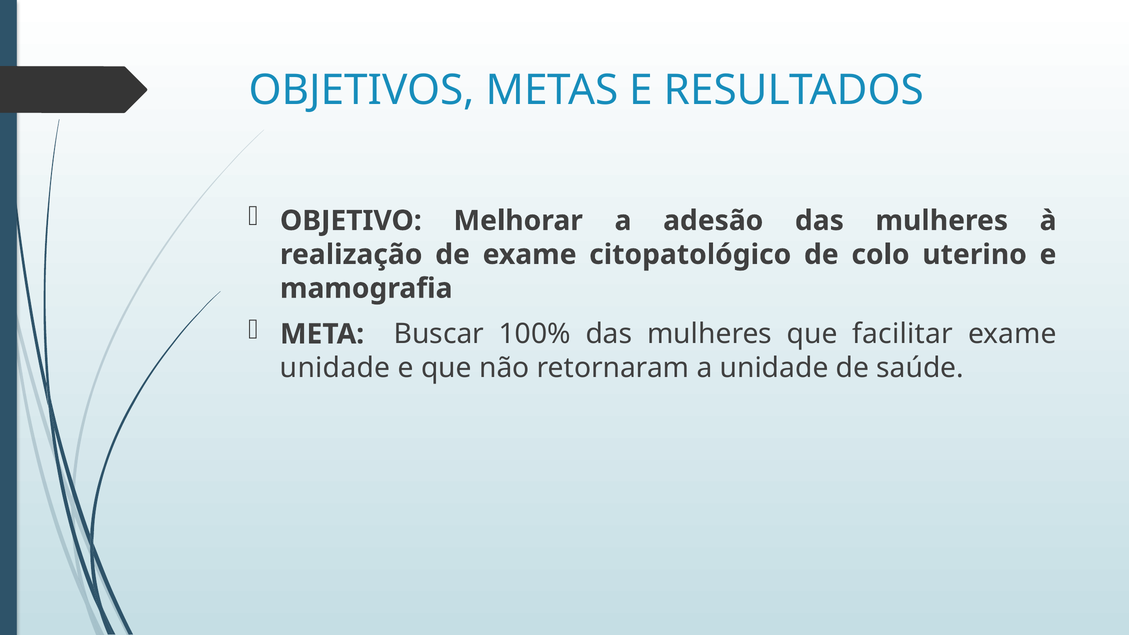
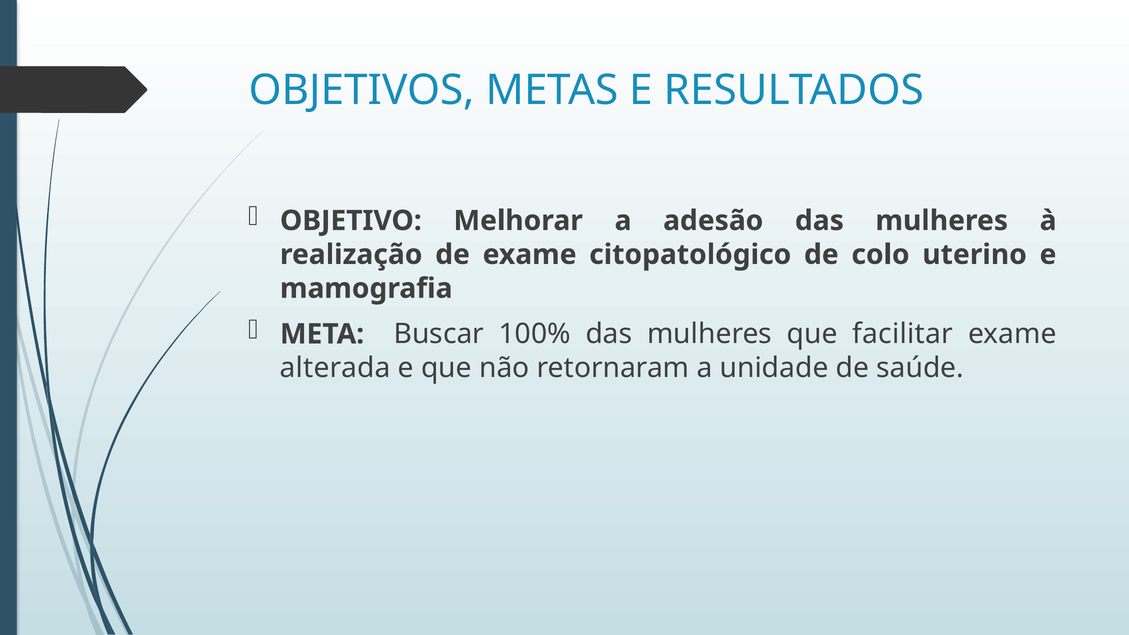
unidade: unidade -> alterada (335, 368)
